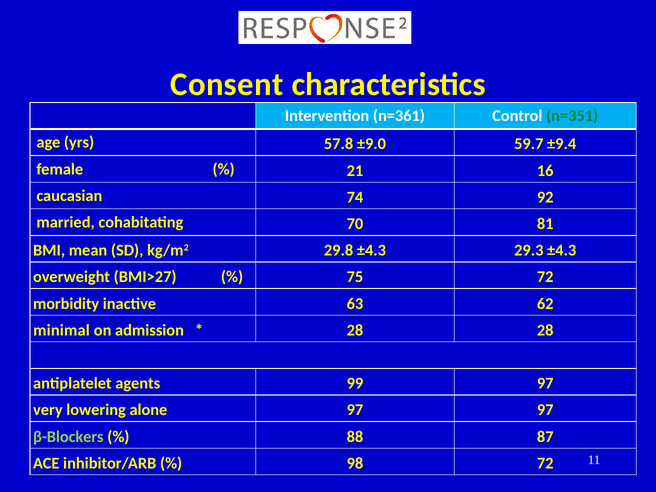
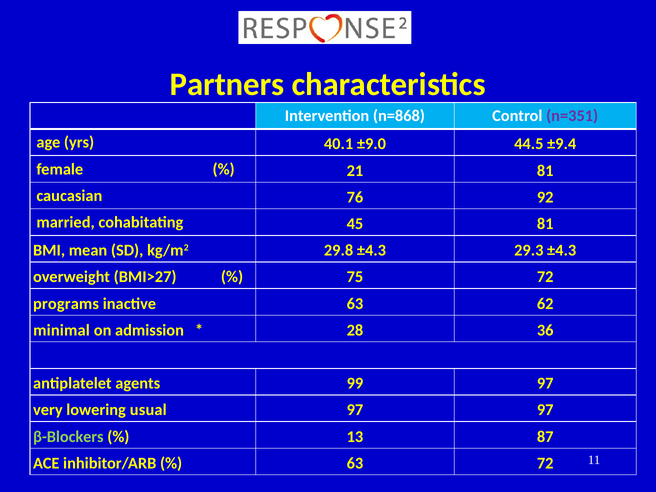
Consent: Consent -> Partners (227, 85)
n=361: n=361 -> n=868 (399, 116)
n=351 colour: green -> purple (572, 116)
57.8: 57.8 -> 40.1 (339, 144)
59.7: 59.7 -> 44.5 (529, 144)
21 16: 16 -> 81 (545, 171)
74: 74 -> 76 (355, 197)
70: 70 -> 45 (355, 224)
morbidity: morbidity -> programs (66, 304)
28 28: 28 -> 36 (545, 330)
alone: alone -> usual (148, 410)
88: 88 -> 13 (355, 437)
98: 98 -> 63 (355, 463)
